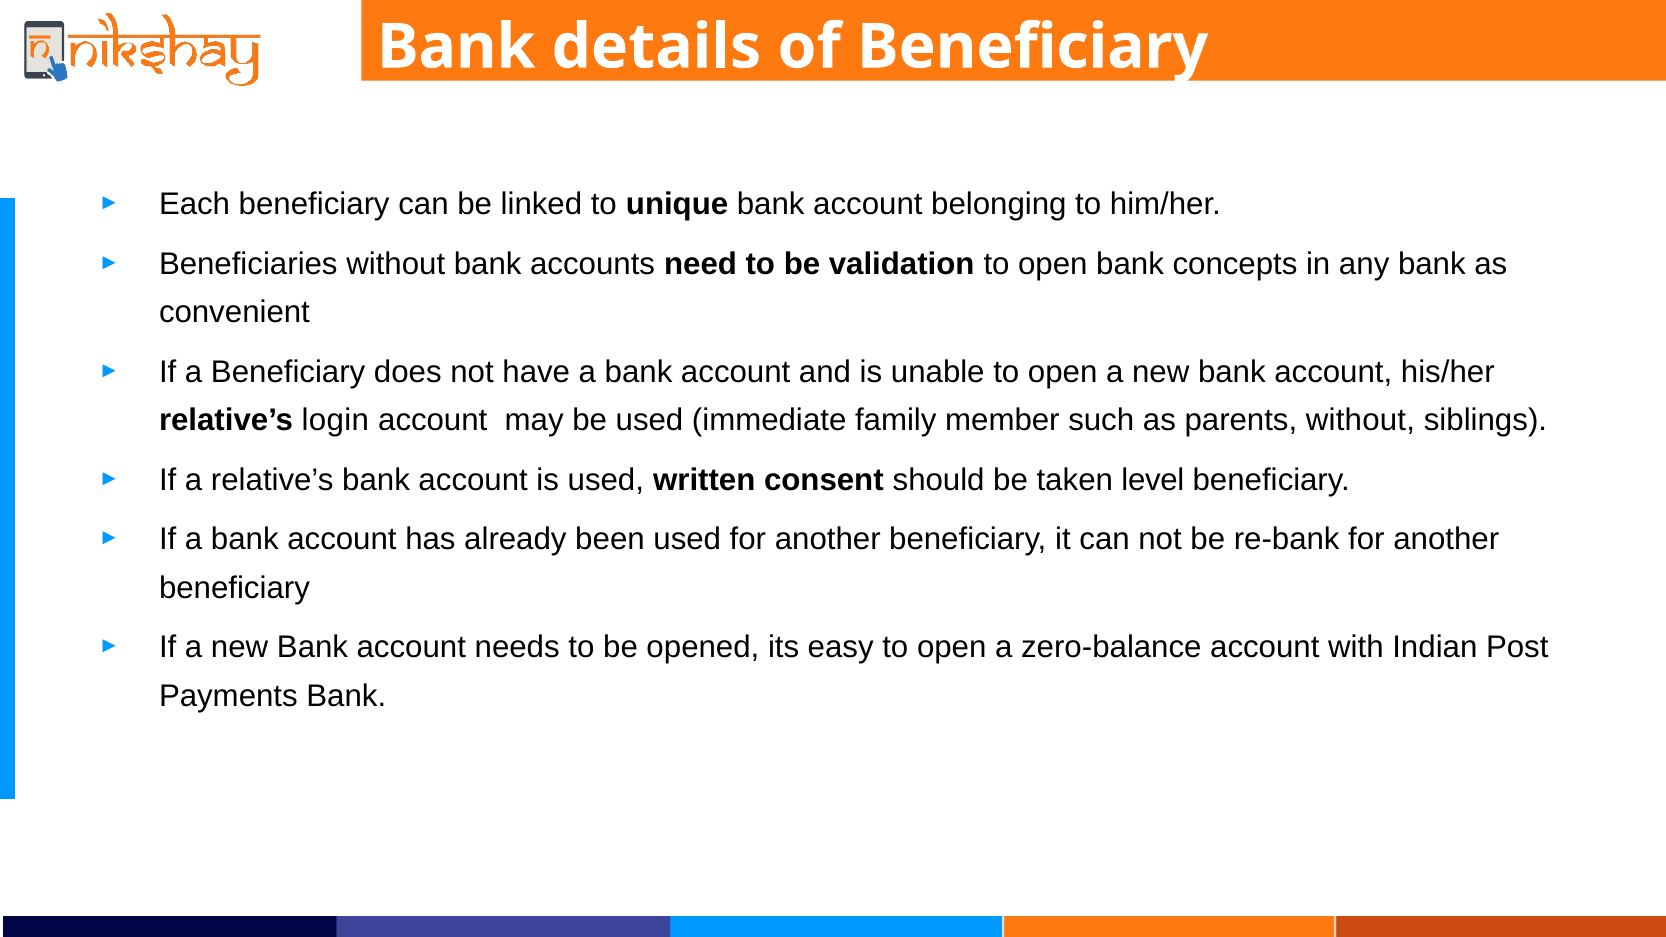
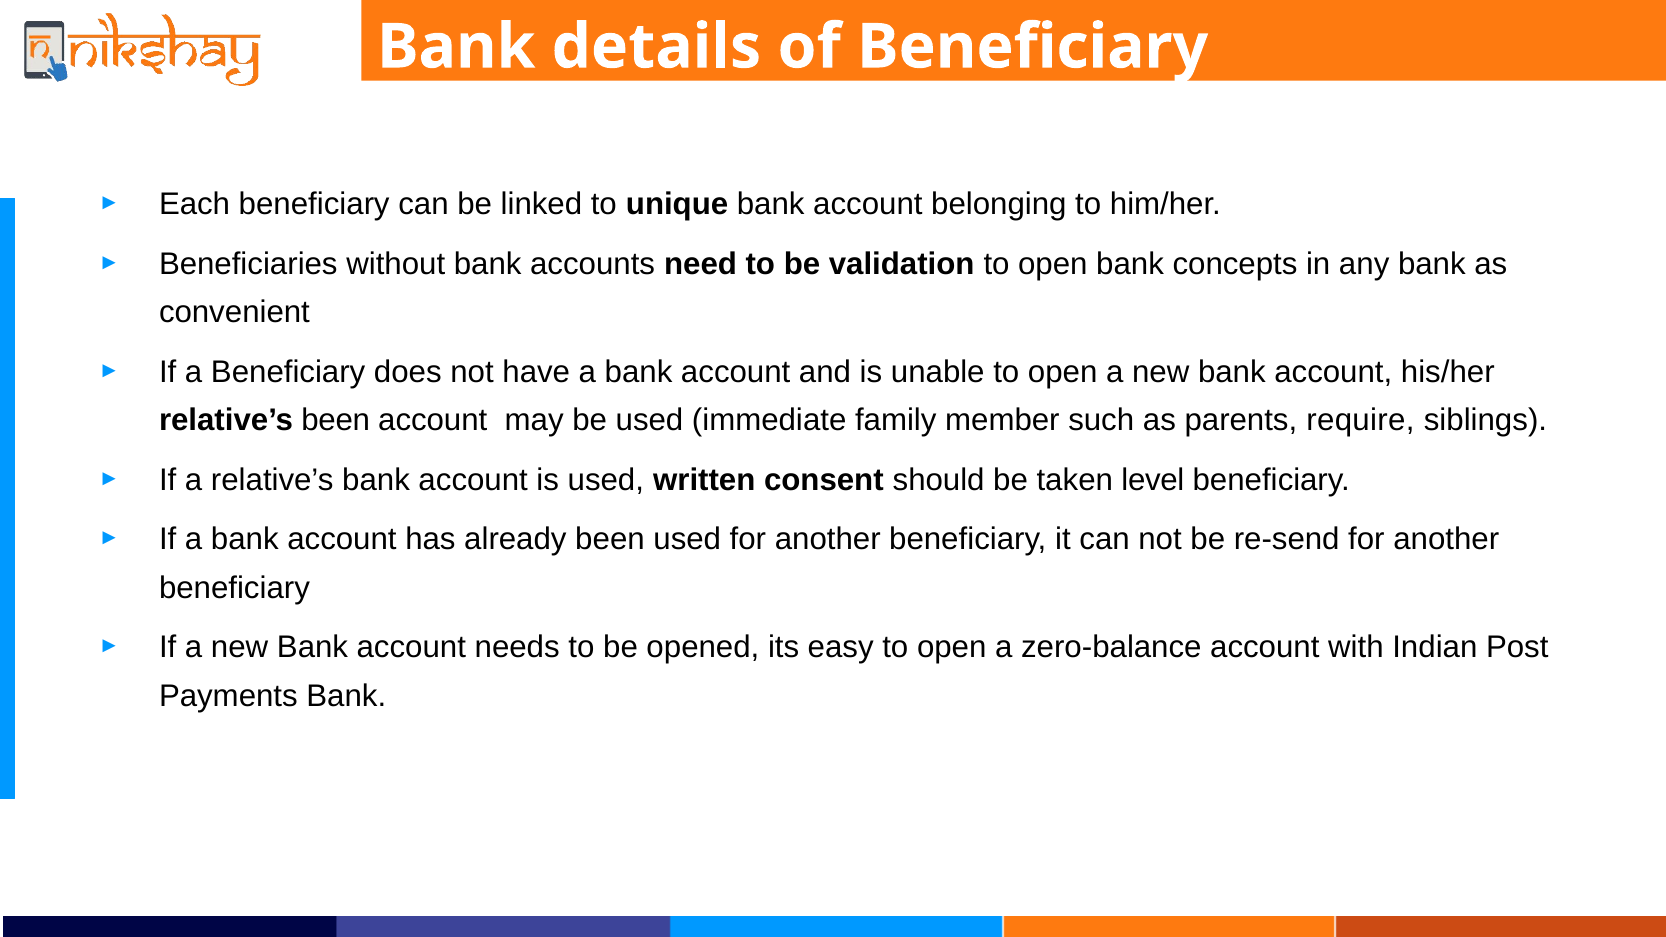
relative’s login: login -> been (336, 421)
parents without: without -> require (1360, 421)
re-bank: re-bank -> re-send (1287, 539)
